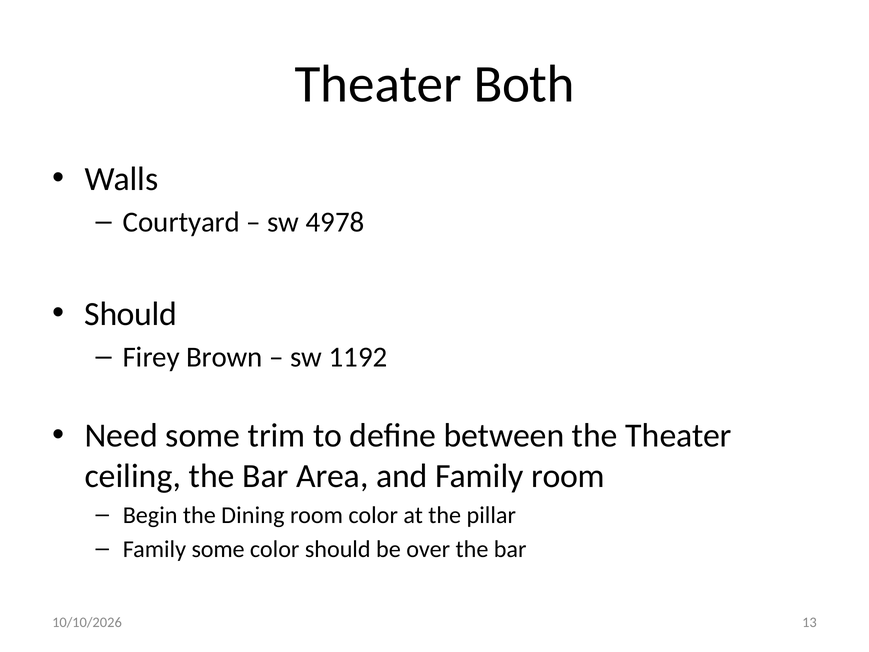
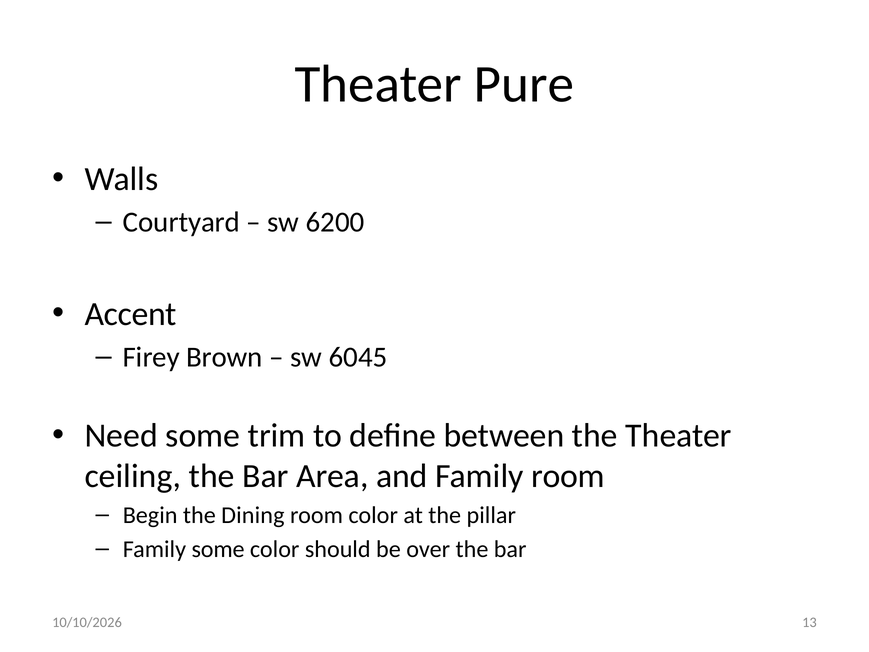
Both: Both -> Pure (524, 84)
4978: 4978 -> 6200 (335, 222)
Should: Should -> Accent (131, 314)
1192: 1192 -> 6045 (358, 357)
